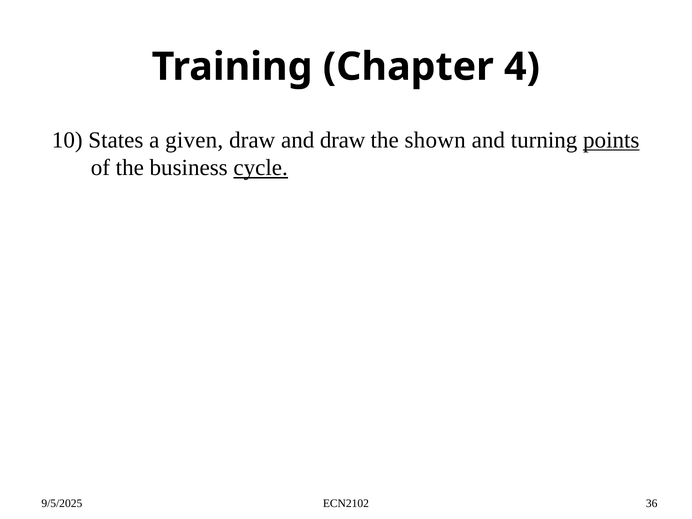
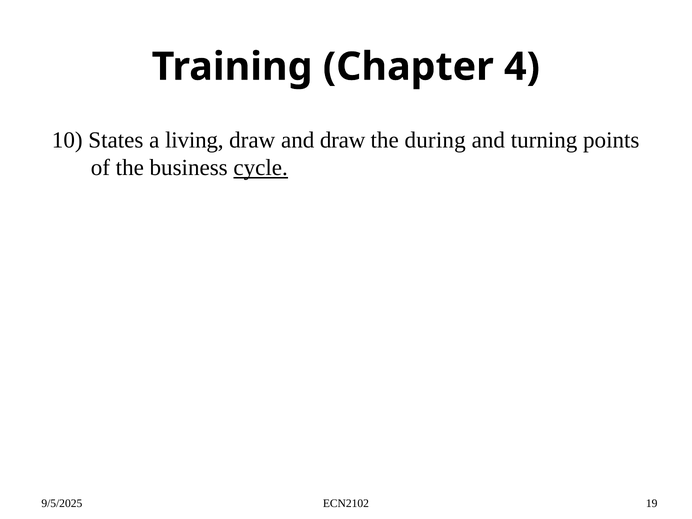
given: given -> living (194, 140)
shown: shown -> during (435, 140)
points underline: present -> none (611, 140)
36: 36 -> 19 (652, 504)
